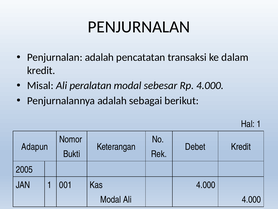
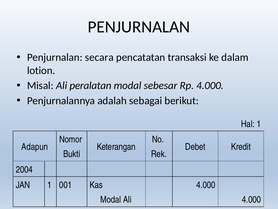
Penjurnalan adalah: adalah -> secara (99, 57)
kredit: kredit -> lotion (41, 70)
2005: 2005 -> 2004 (24, 169)
